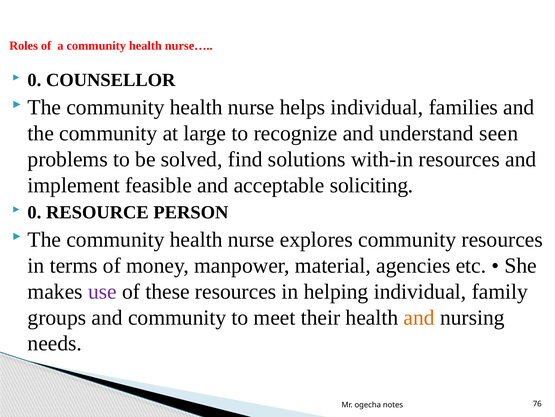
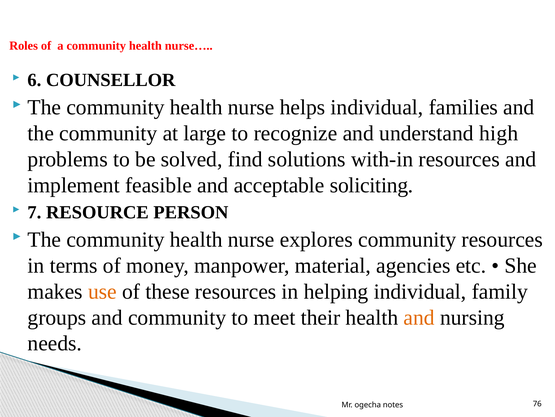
0: 0 -> 6 (35, 80)
seen: seen -> high (499, 133)
0: 0 -> 7 (35, 212)
use colour: purple -> orange (102, 291)
